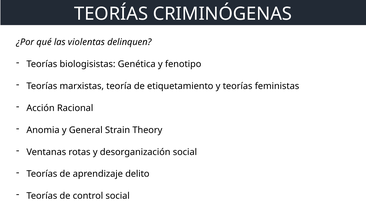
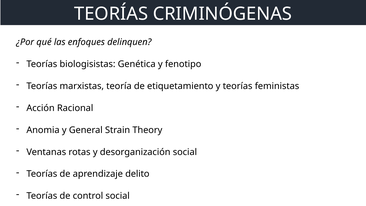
violentas: violentas -> enfoques (86, 42)
